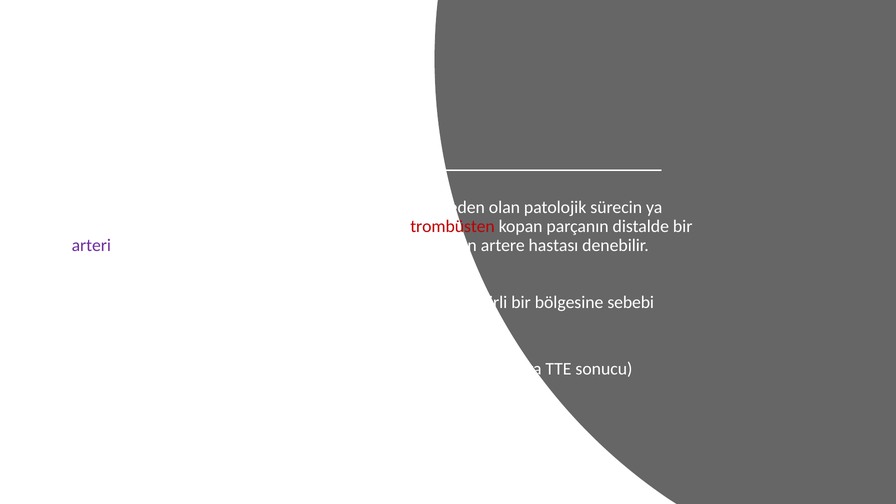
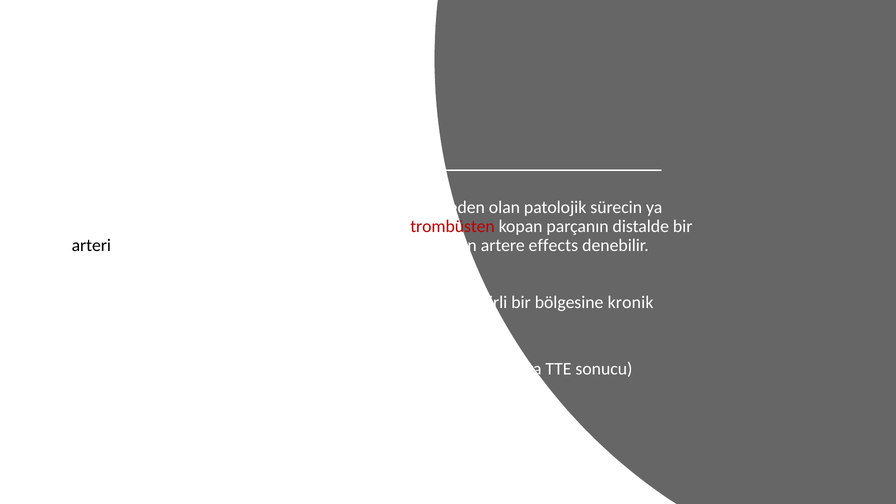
arteri colour: purple -> black (91, 245)
hastası: hastası -> effects (553, 245)
sebebi: sebebi -> kronik (631, 302)
